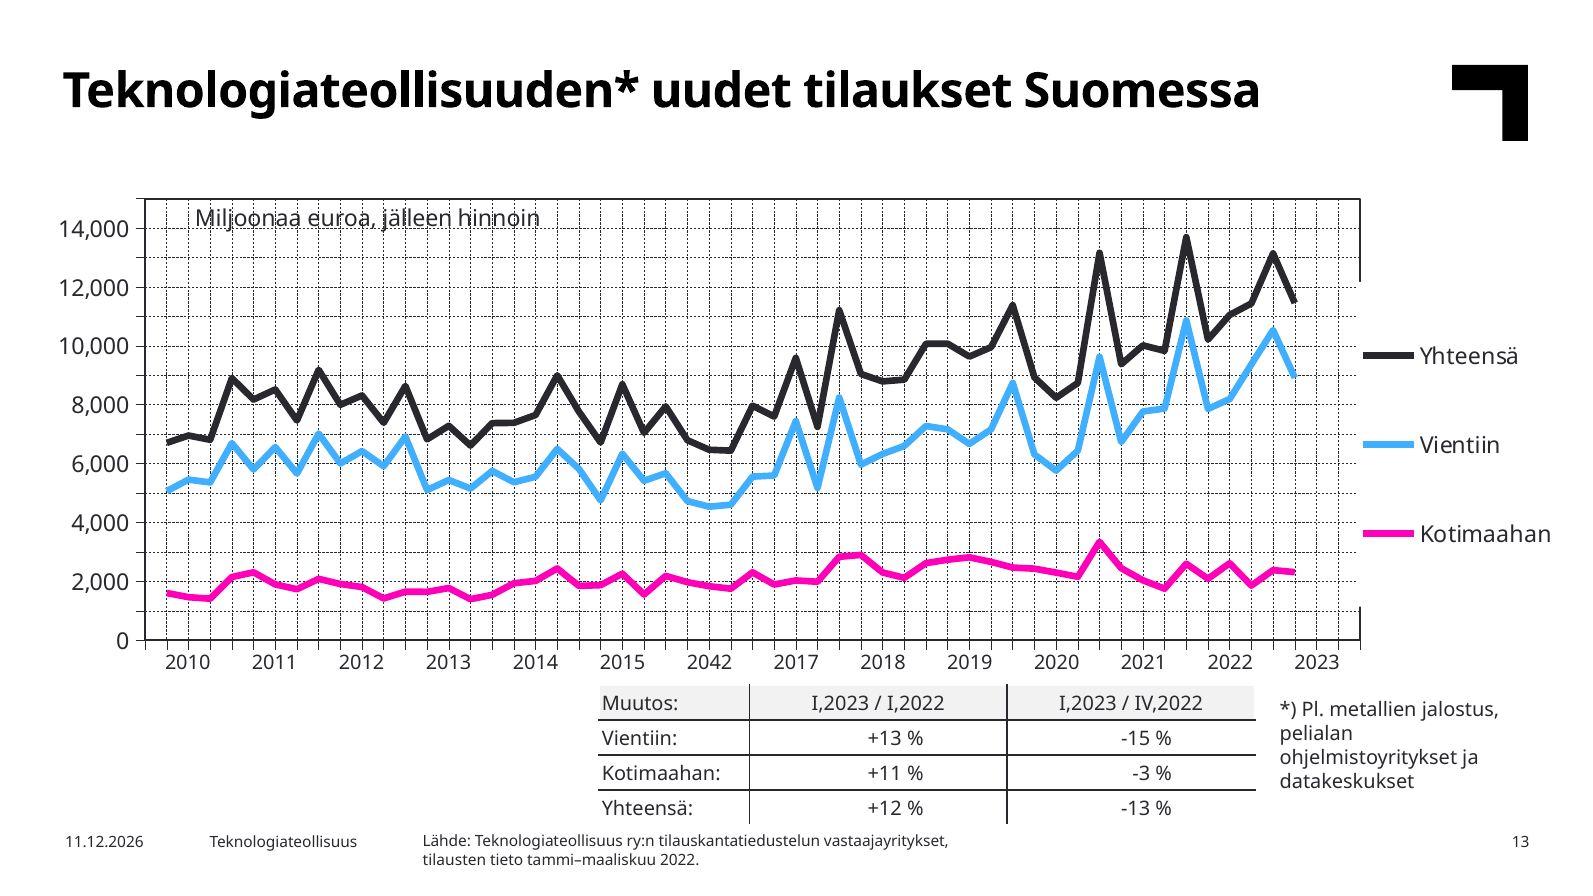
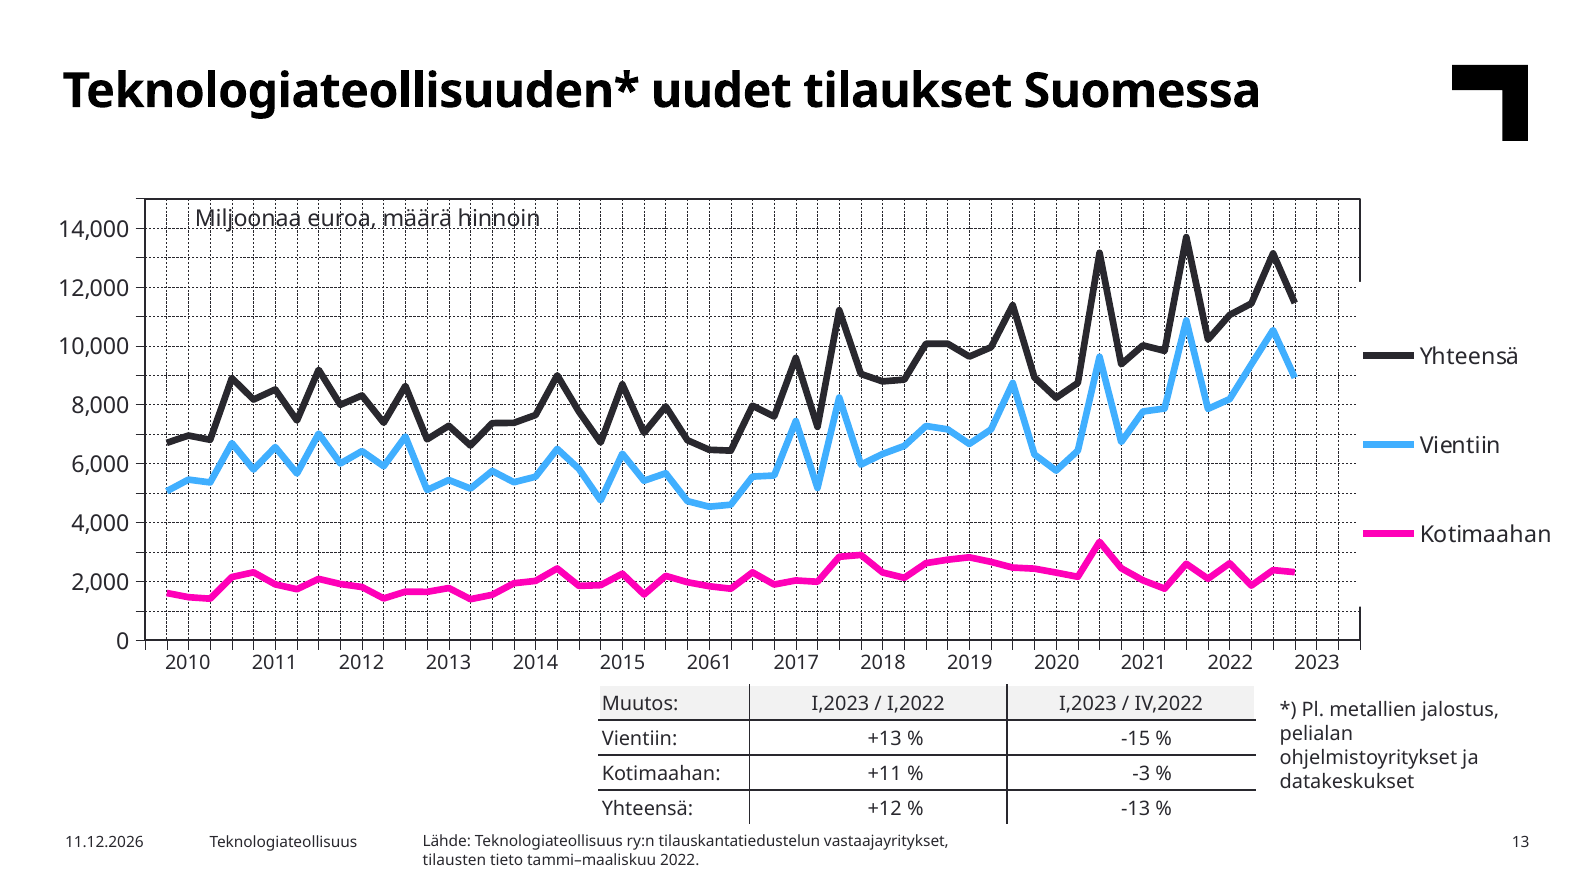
jälleen: jälleen -> määrä (417, 219)
2042: 2042 -> 2061 (710, 663)
